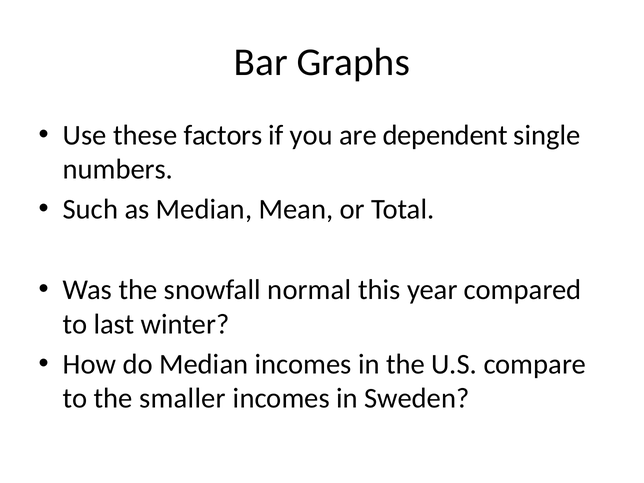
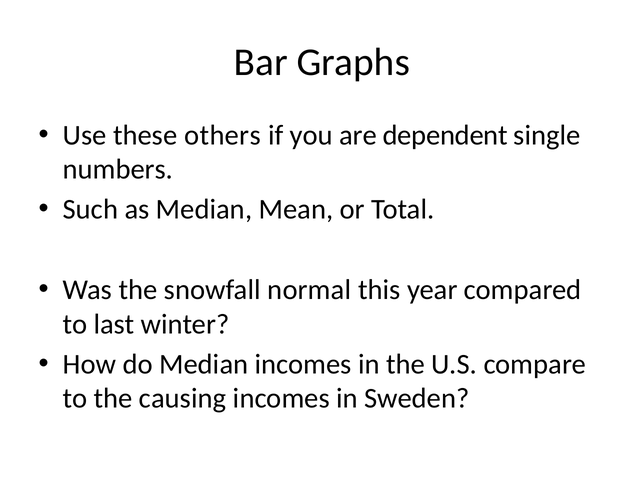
factors: factors -> others (223, 135)
smaller: smaller -> causing (183, 399)
